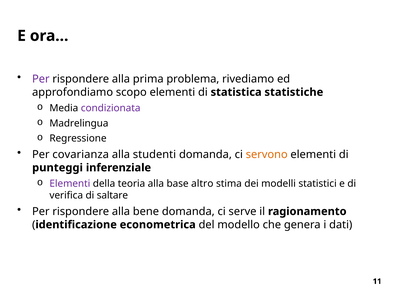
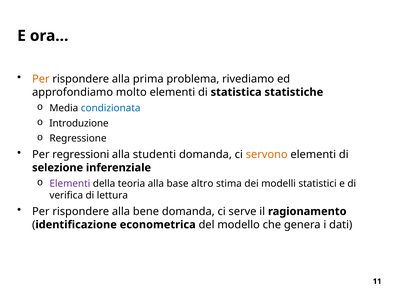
Per colour: purple -> orange (41, 79)
scopo: scopo -> molto (131, 92)
condizionata colour: purple -> blue (111, 108)
Madrelingua: Madrelingua -> Introduzione (79, 123)
covarianza: covarianza -> regressioni (81, 154)
punteggi: punteggi -> selezione (58, 168)
saltare: saltare -> lettura (112, 195)
